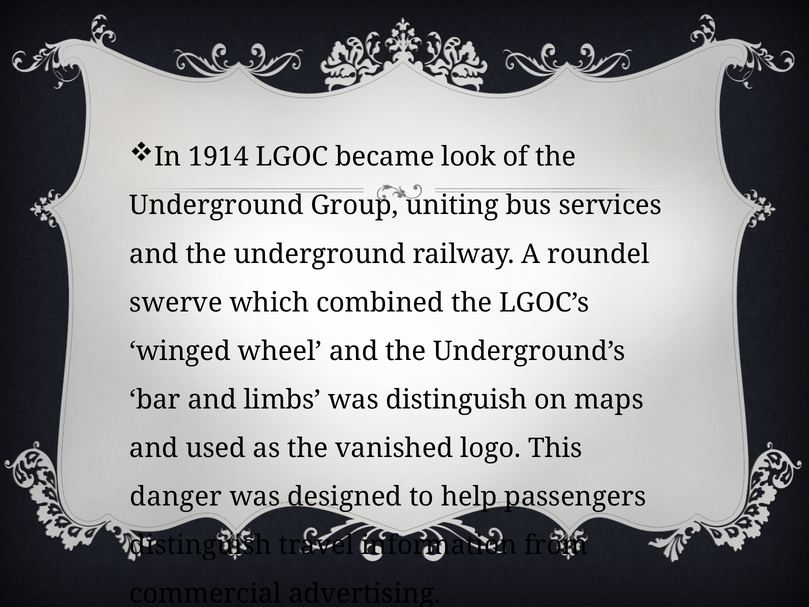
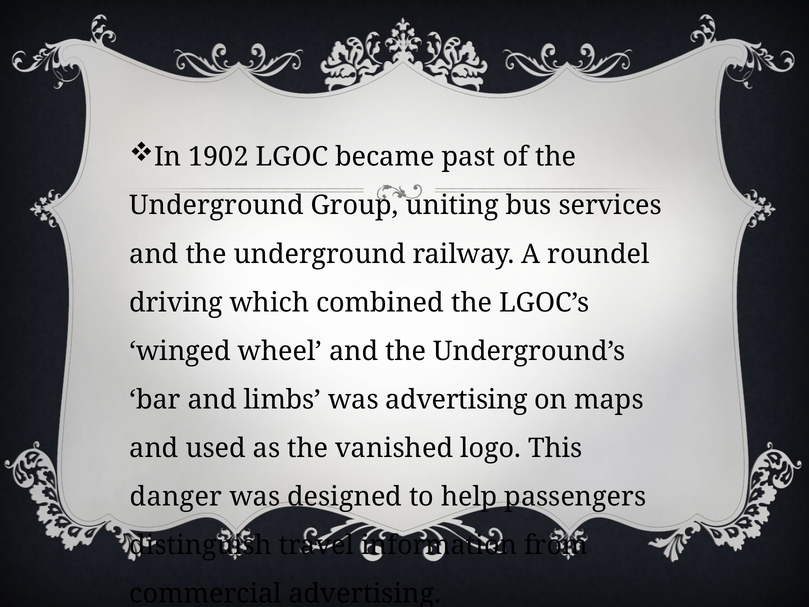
1914: 1914 -> 1902 (218, 157)
look: look -> past (469, 157)
swerve: swerve -> driving (176, 303)
was distinguish: distinguish -> advertising (457, 400)
